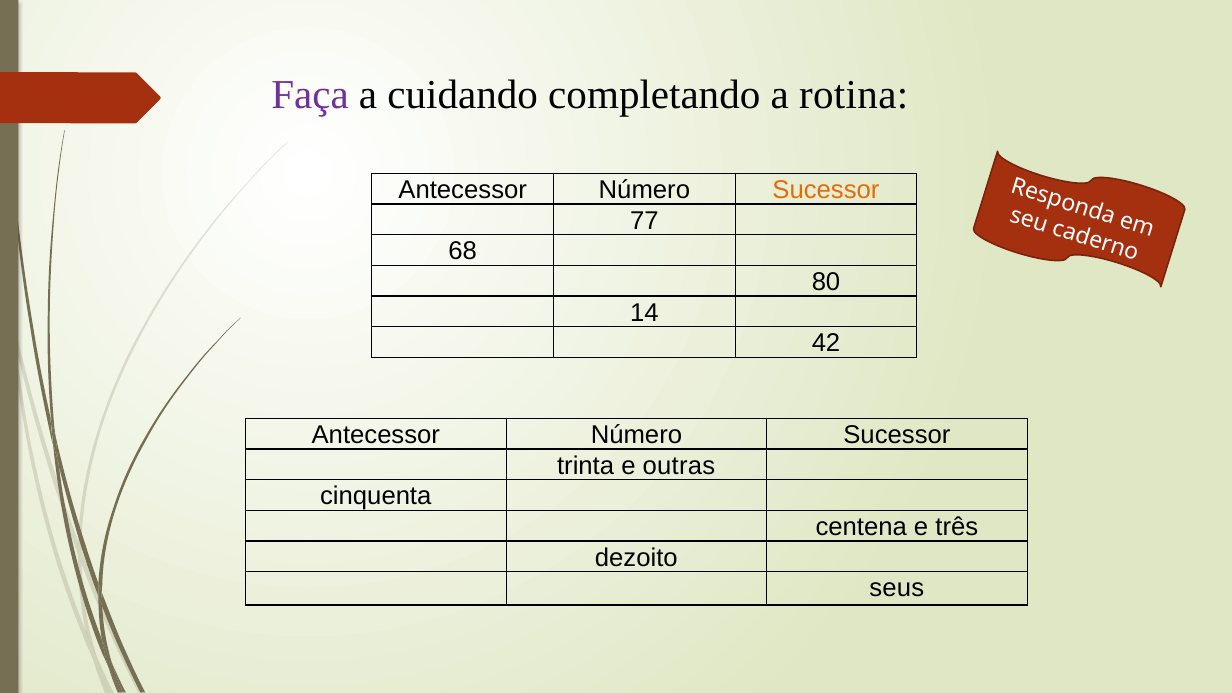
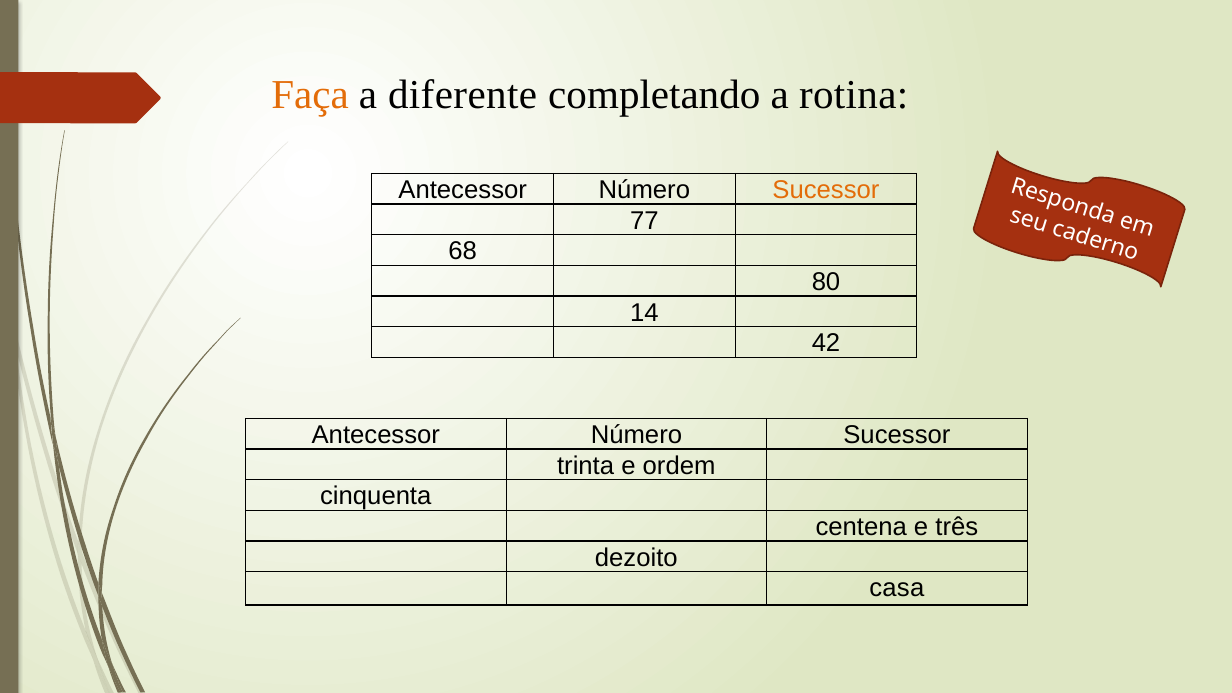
Faça colour: purple -> orange (310, 95)
cuidando: cuidando -> diferente (463, 95)
outras: outras -> ordem (679, 466)
seus: seus -> casa (897, 588)
